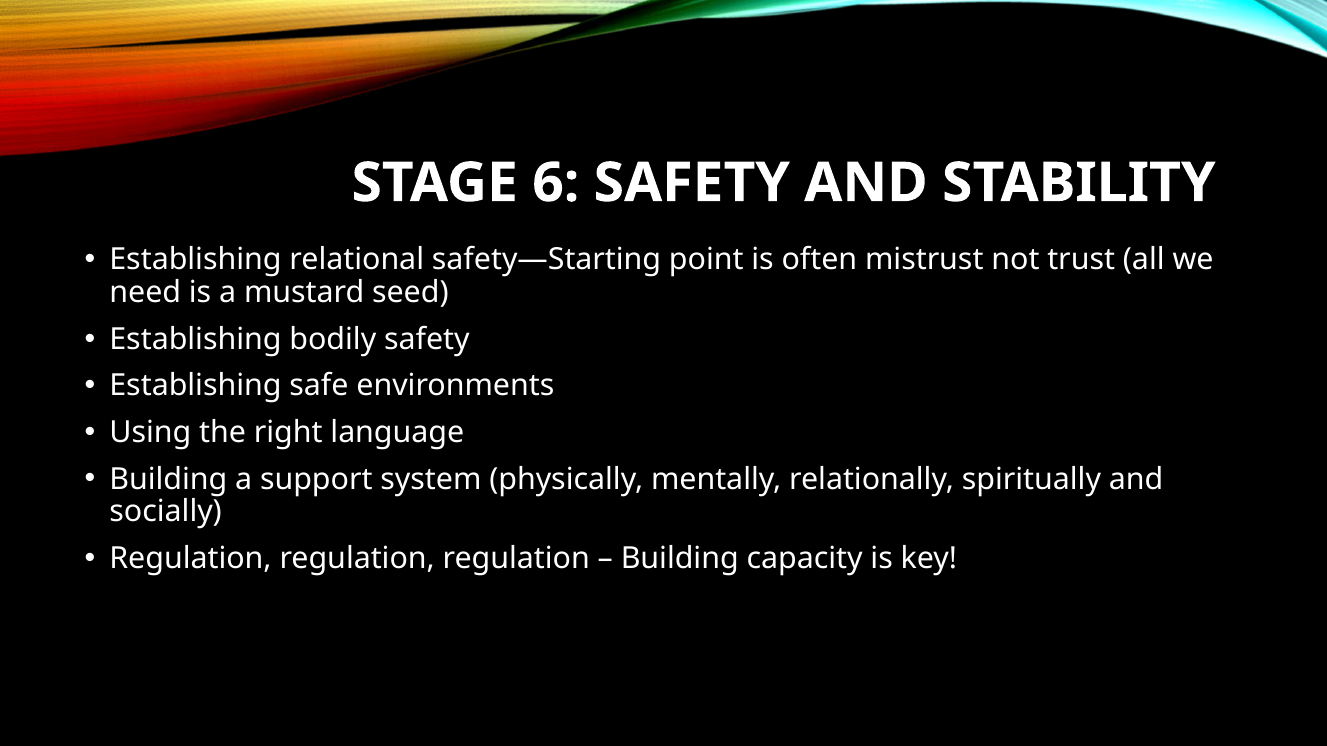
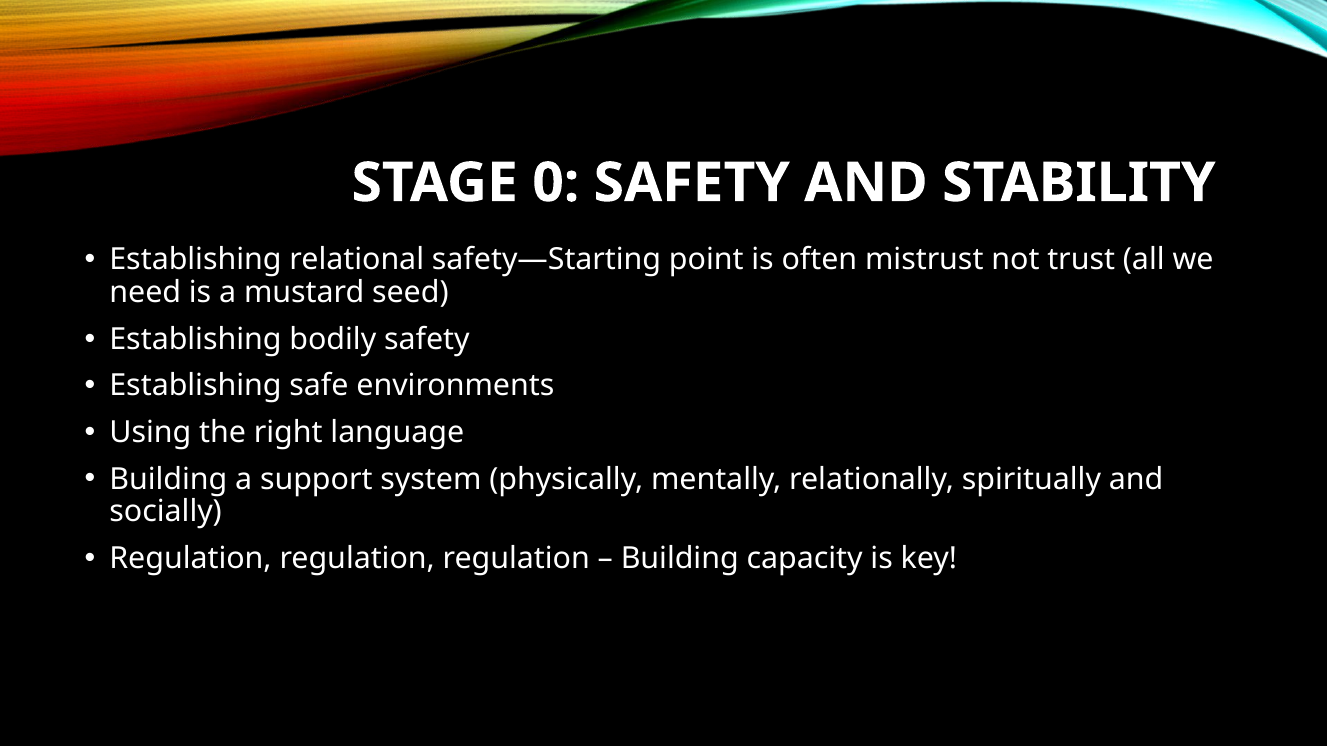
6: 6 -> 0 (556, 183)
